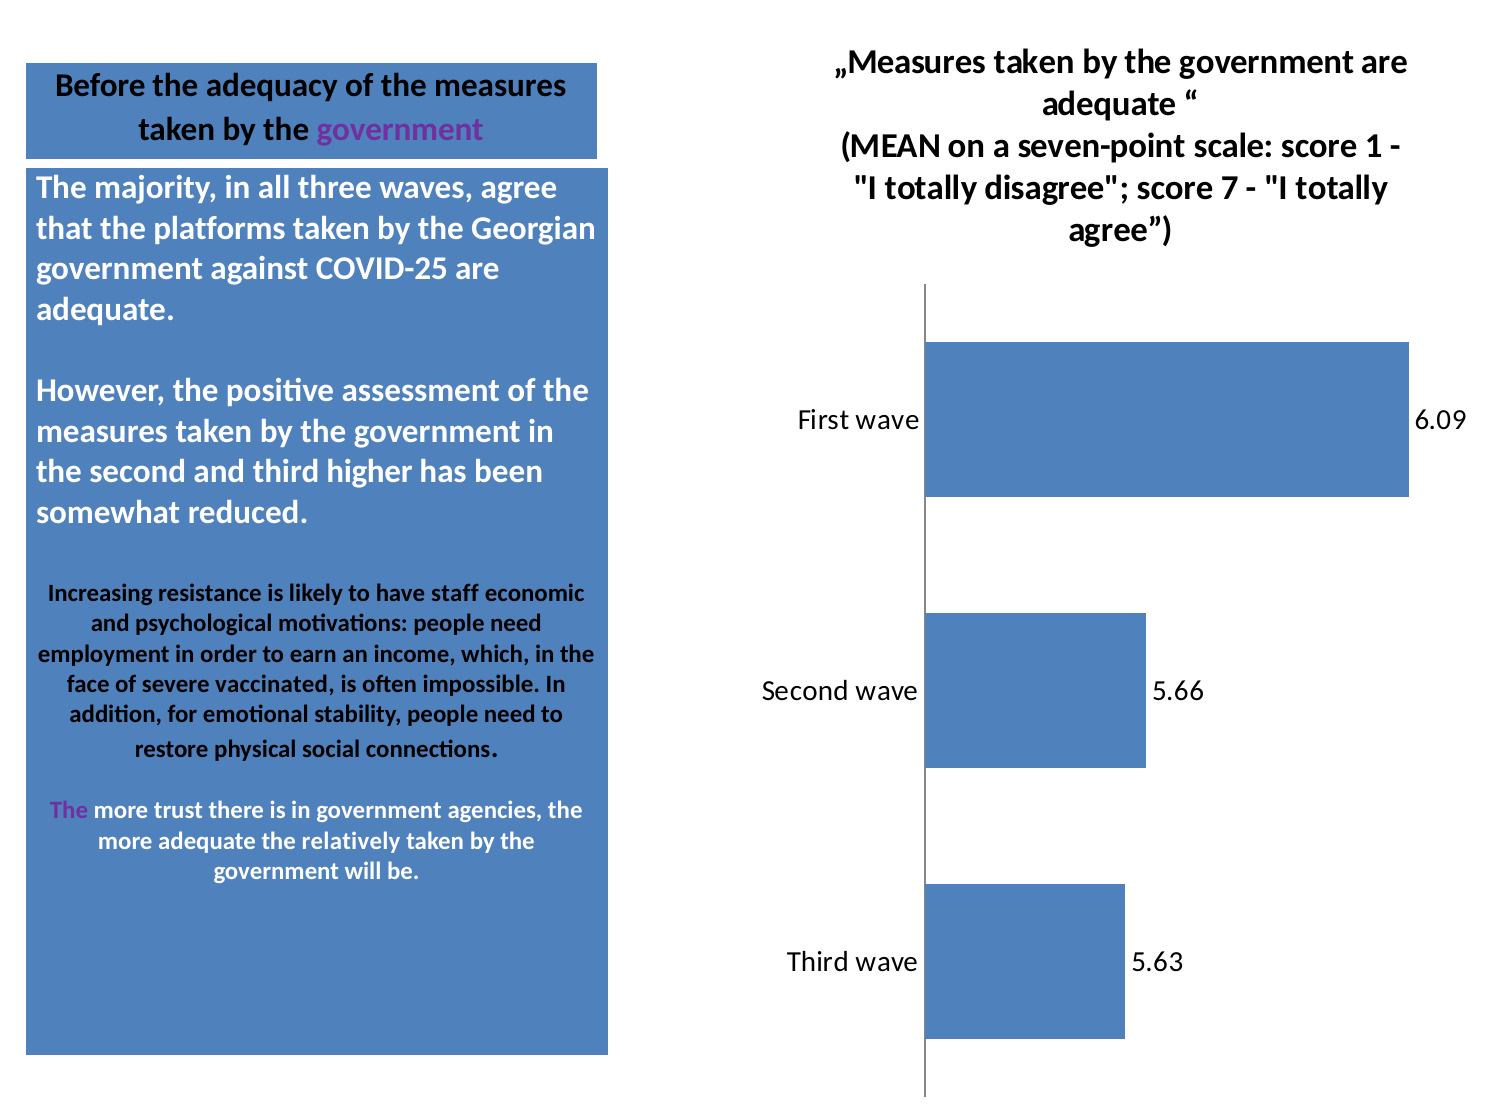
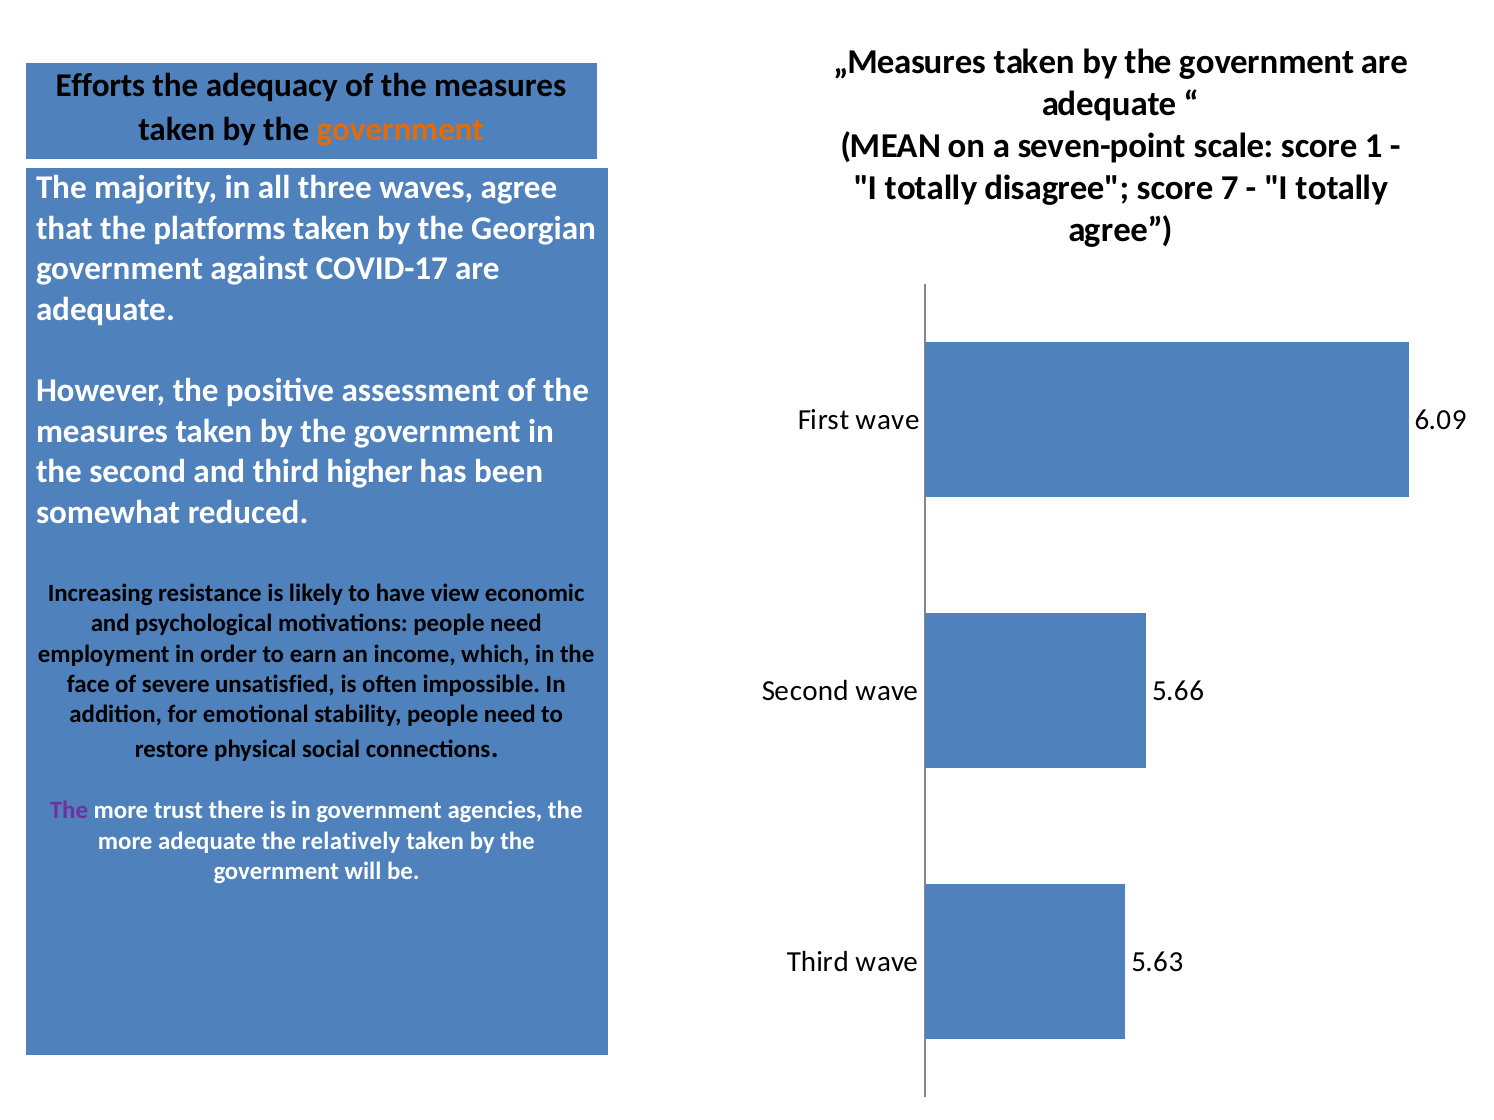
Before: Before -> Efforts (100, 86)
government colour: purple -> orange (400, 129)
COVID-25: COVID-25 -> COVID-17 (382, 269)
staff: staff -> view (455, 593)
vaccinated: vaccinated -> unsatisfied (275, 684)
